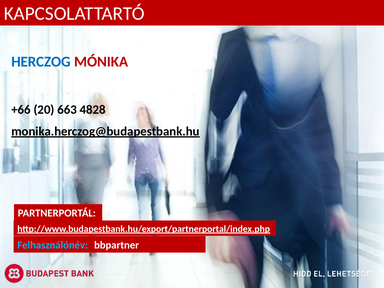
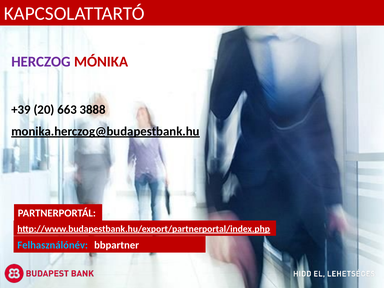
HERCZOG colour: blue -> purple (41, 62)
+66: +66 -> +39 (21, 110)
4828: 4828 -> 3888 (93, 110)
